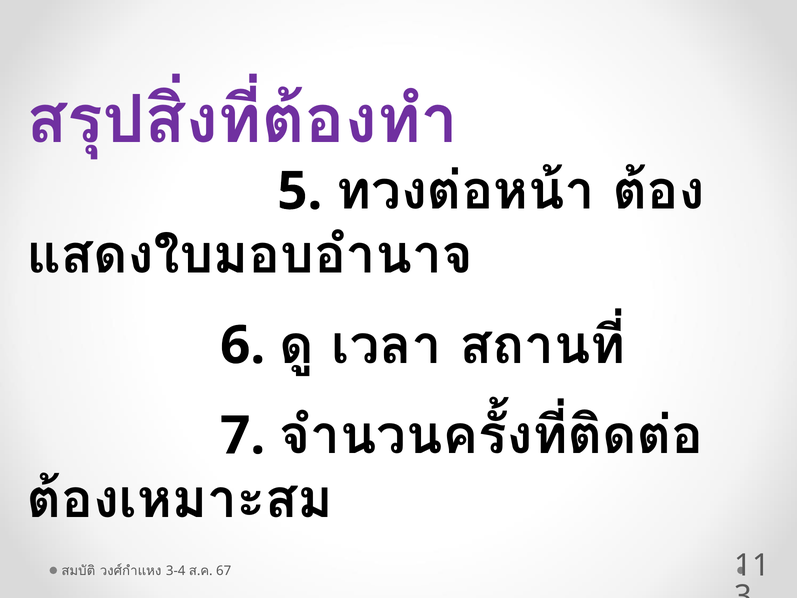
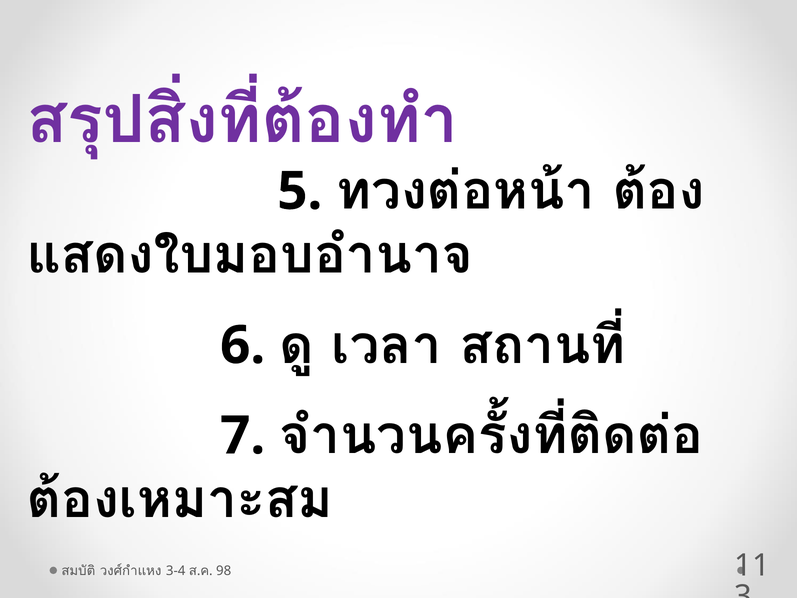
67: 67 -> 98 (224, 571)
